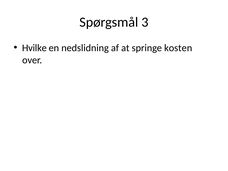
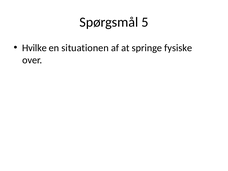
3: 3 -> 5 (145, 22)
nedslidning: nedslidning -> situationen (85, 48)
kosten: kosten -> fysiske (178, 48)
